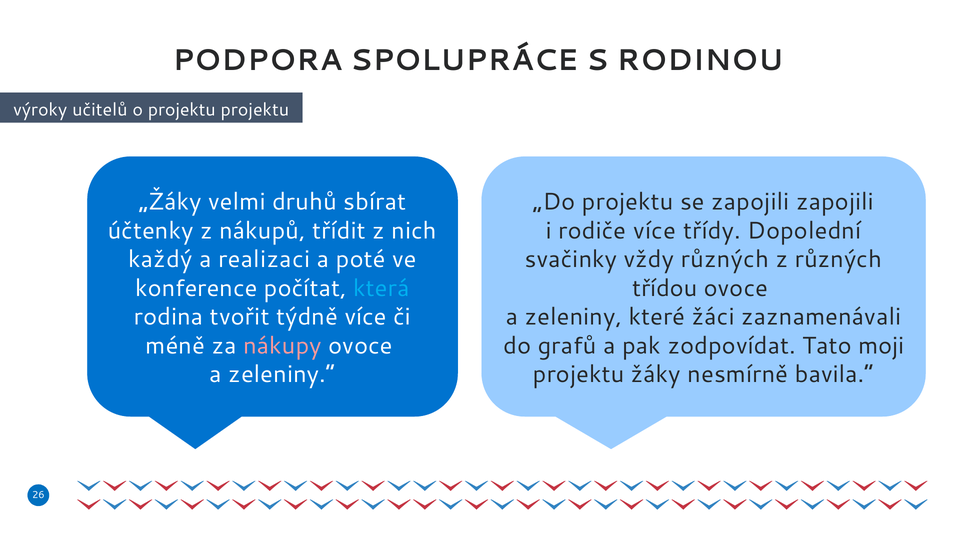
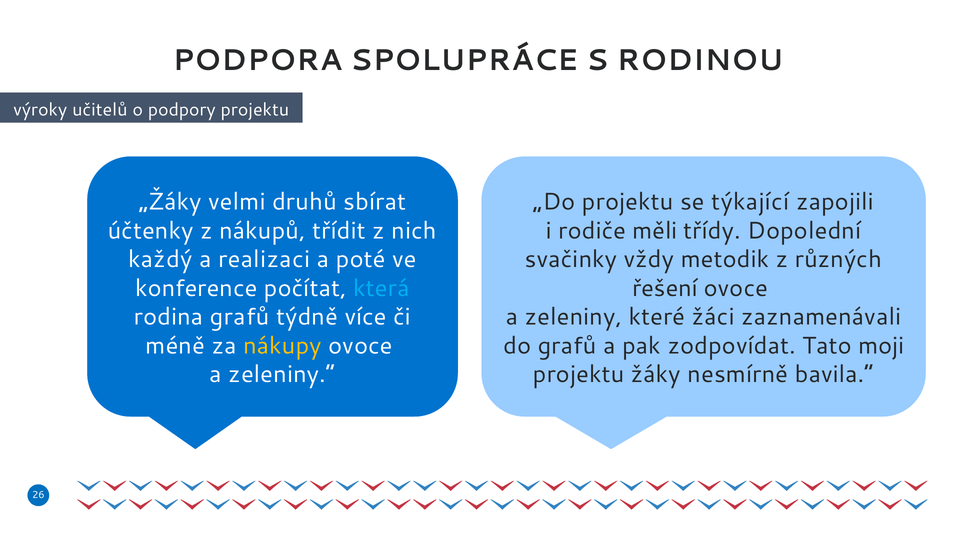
o projektu: projektu -> podpory (182, 110)
se zapojili: zapojili -> týkající (750, 202)
rodiče více: více -> měli (655, 230)
vždy různých: různých -> metodik (725, 259)
třídou: třídou -> řešení (665, 288)
rodina tvořit: tvořit -> grafů (240, 317)
nákupy colour: pink -> yellow (283, 345)
